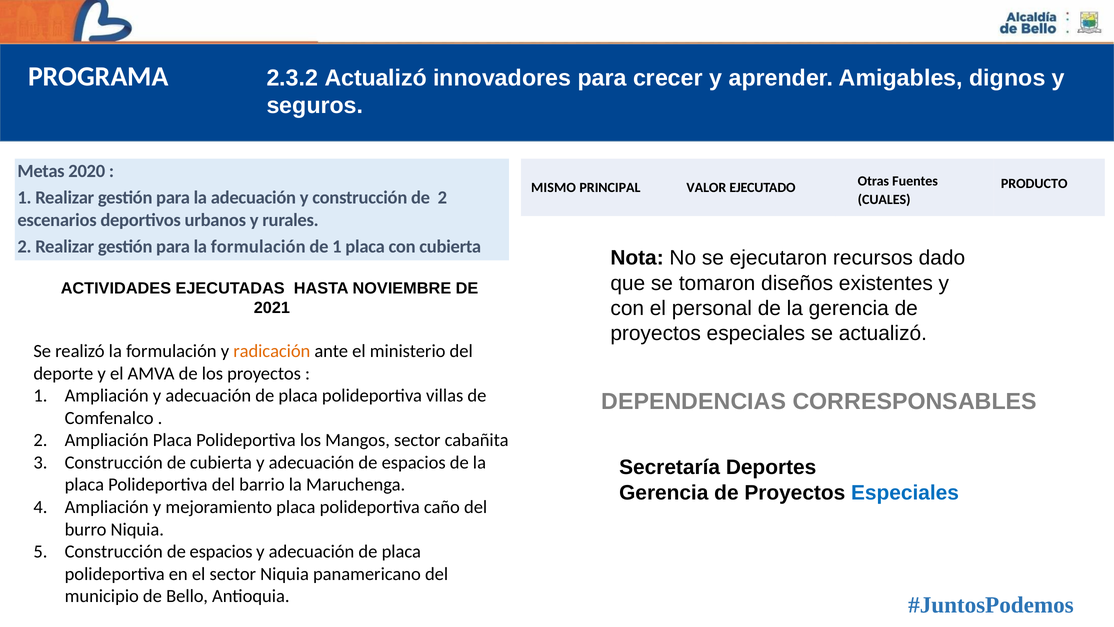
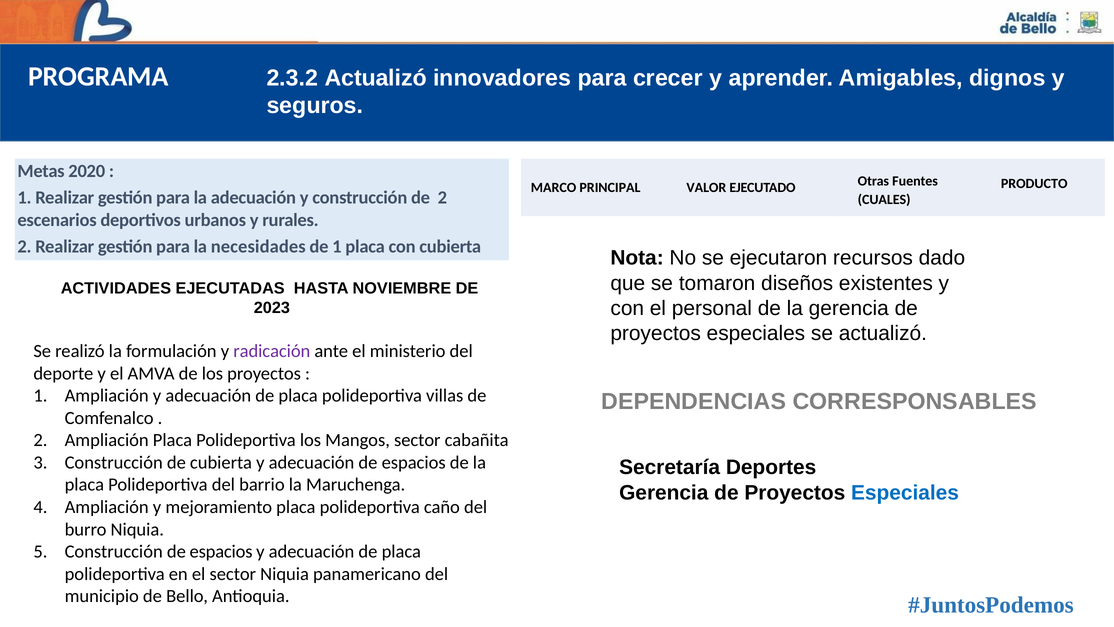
MISMO: MISMO -> MARCO (554, 188)
para la formulación: formulación -> necesidades (258, 246)
2021: 2021 -> 2023 (272, 308)
radicación colour: orange -> purple (272, 351)
